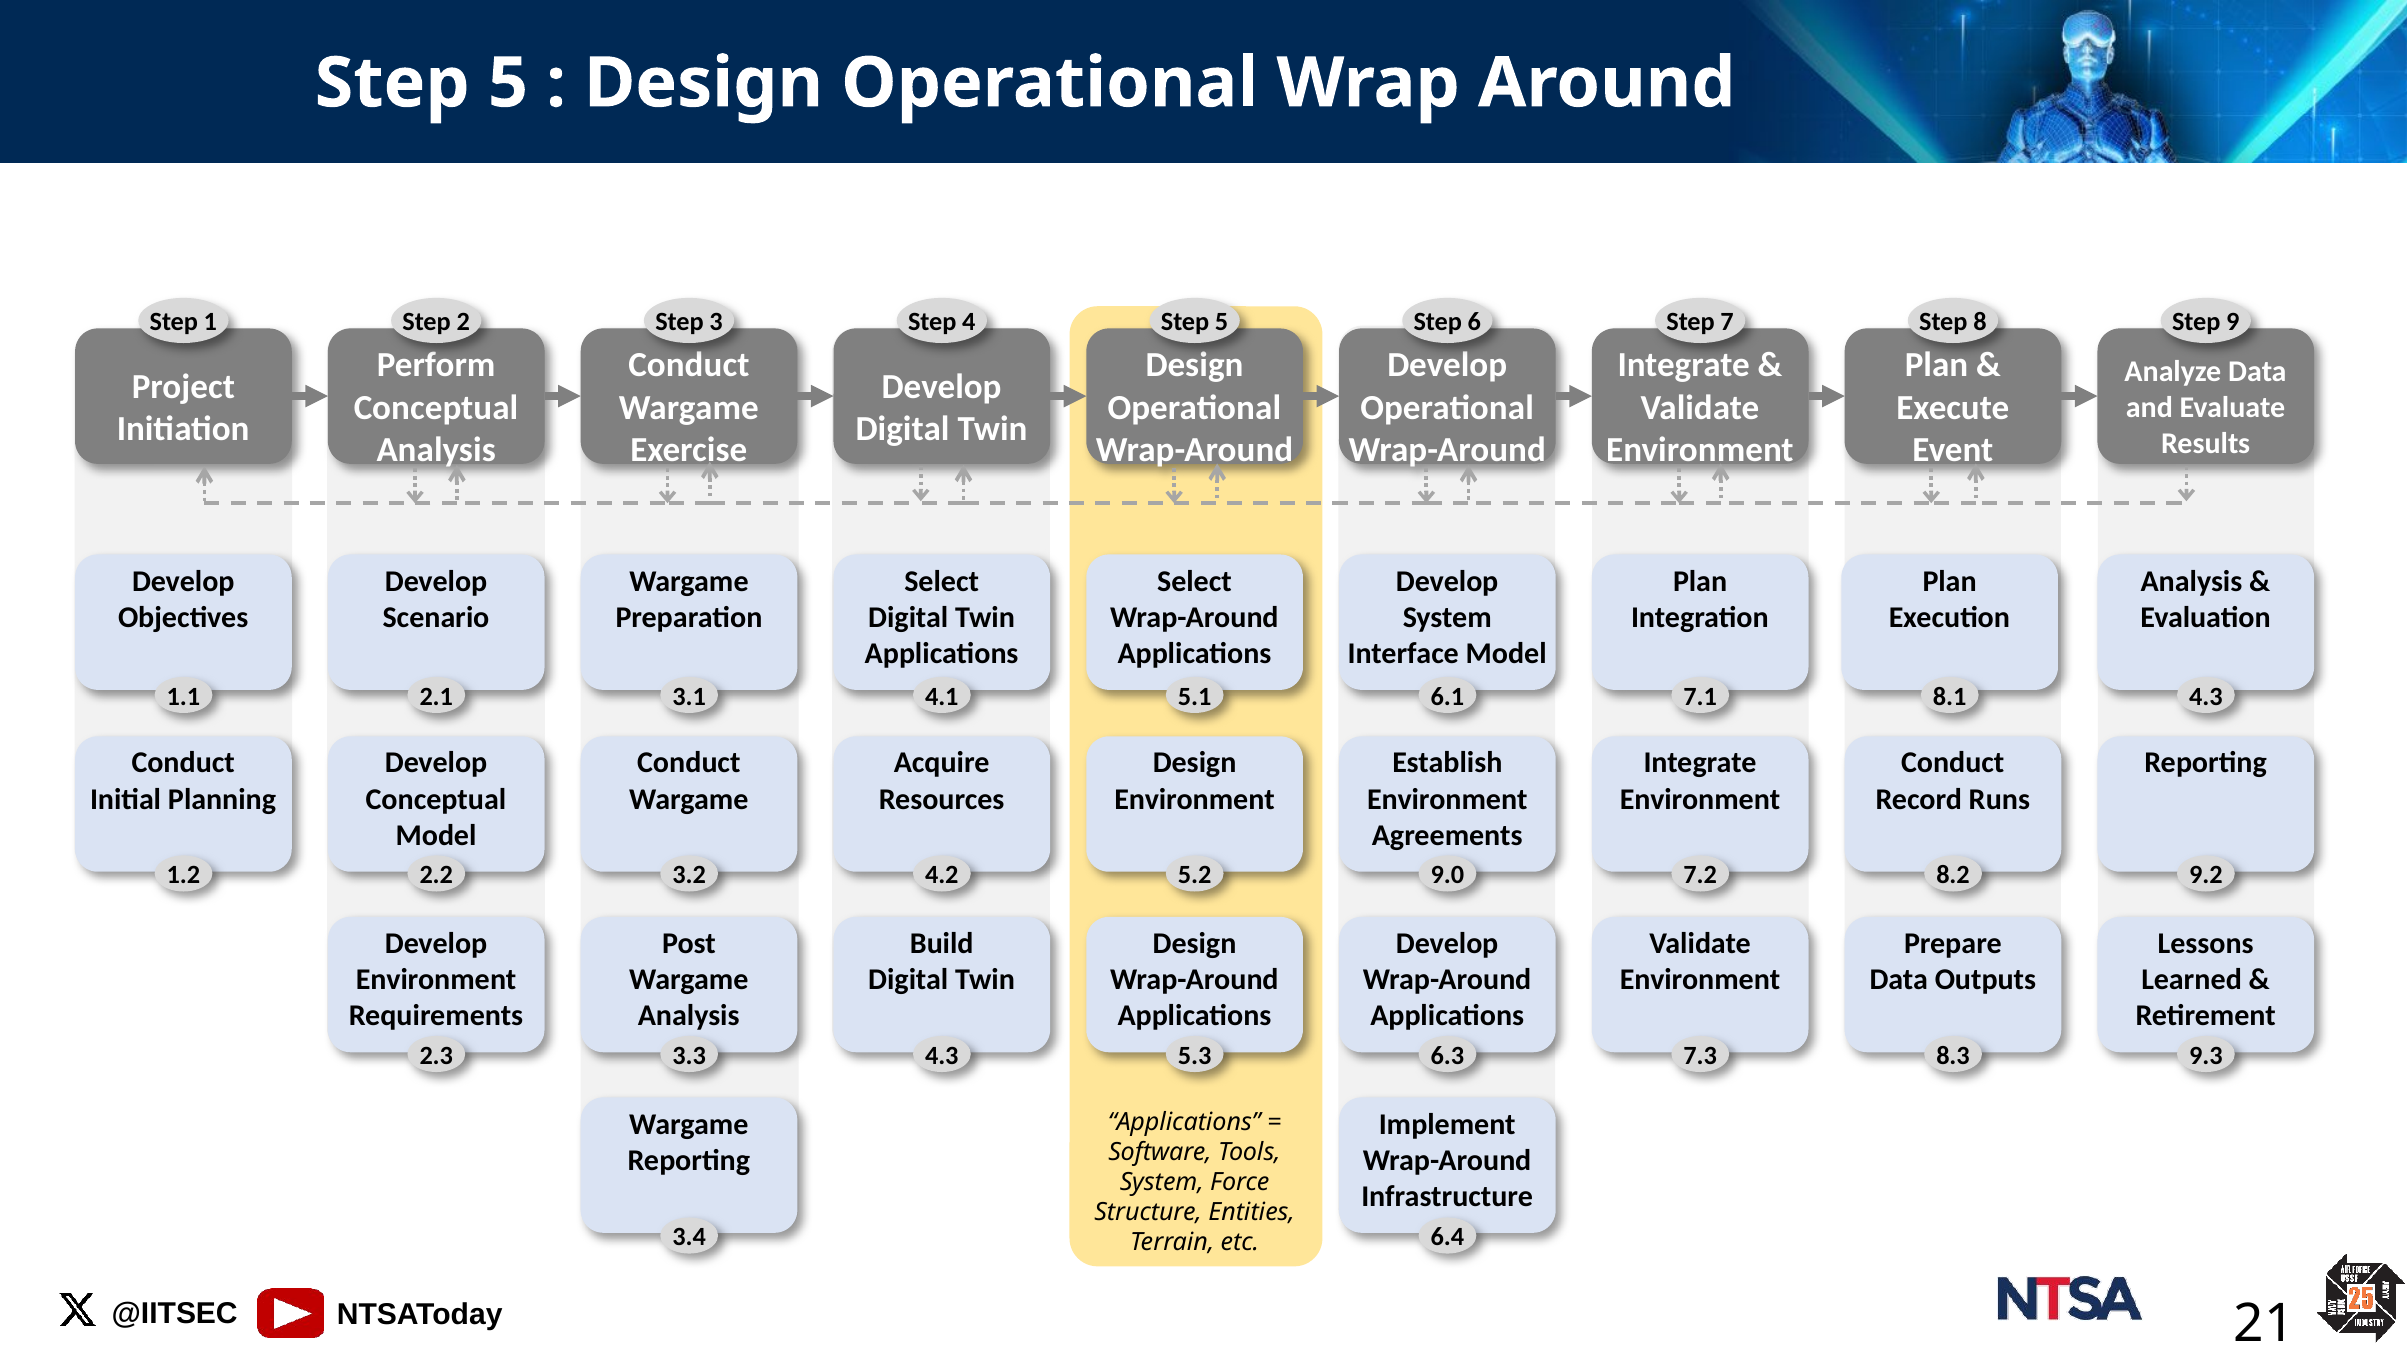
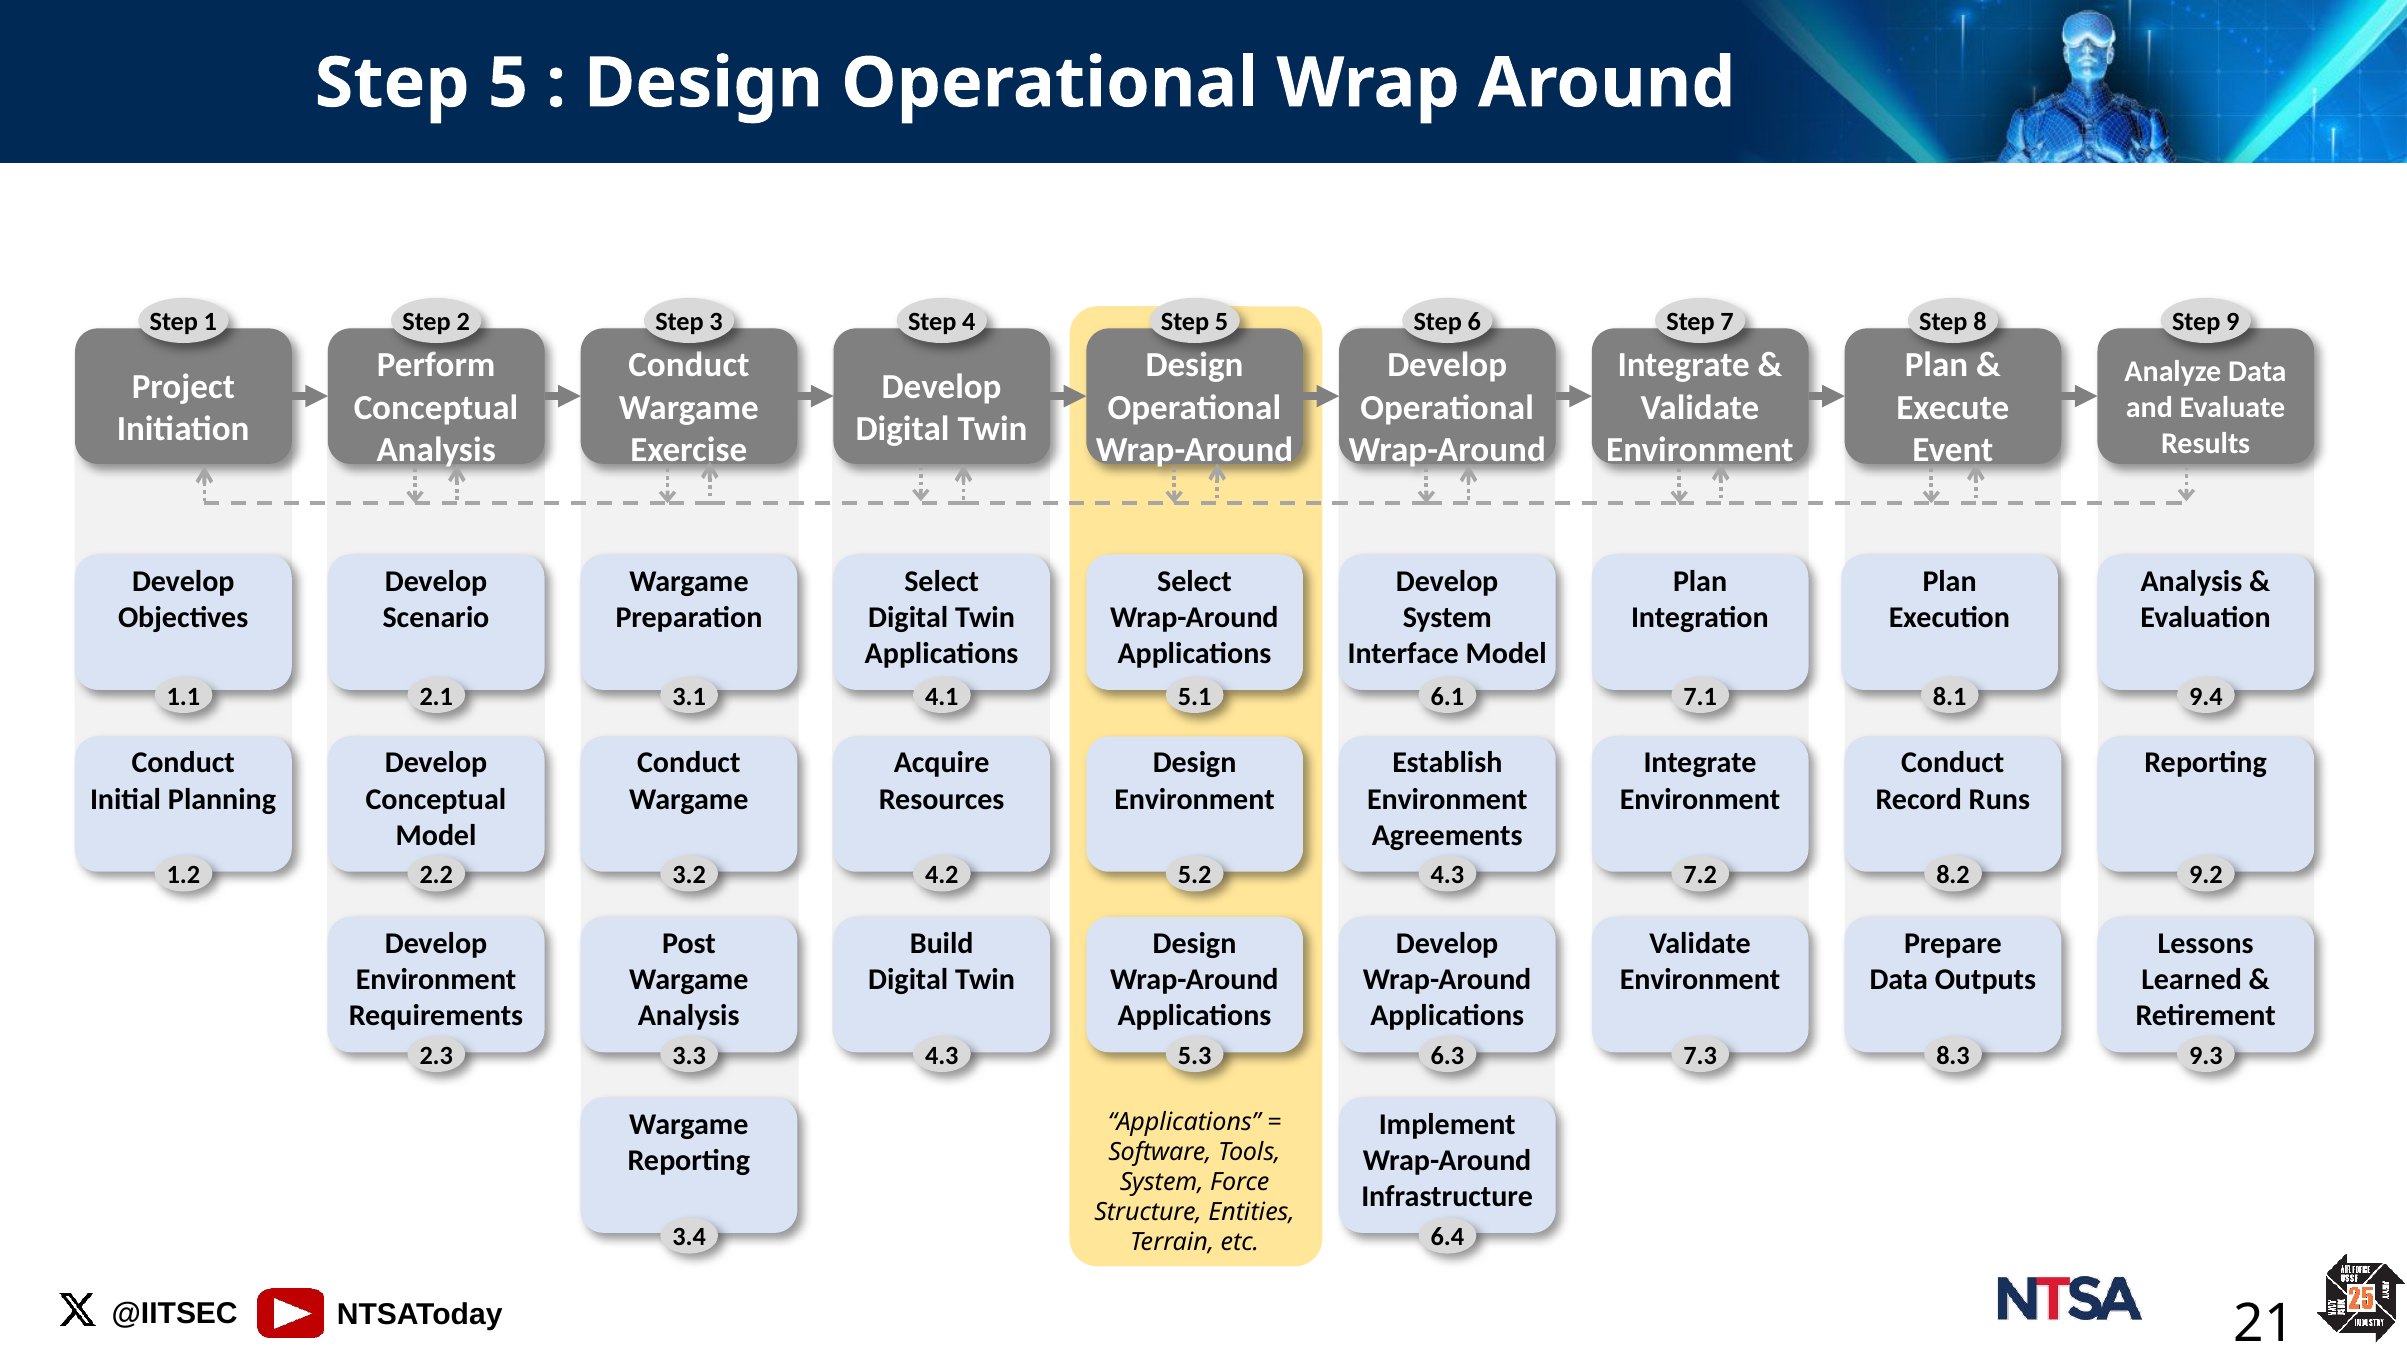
4.3: 4.3 -> 9.4 (2206, 697)
9.0: 9.0 -> 4.3 (1447, 875)
